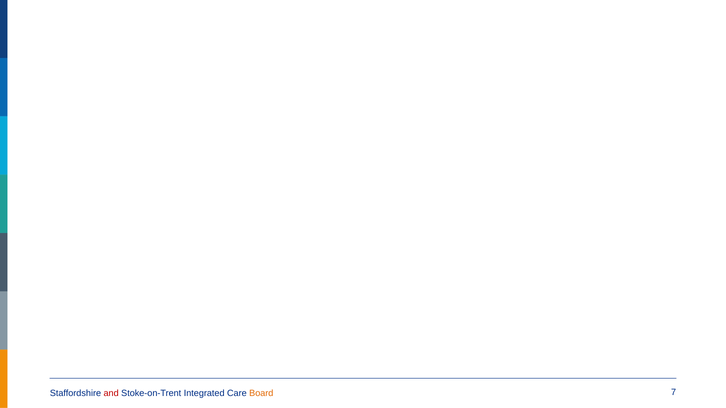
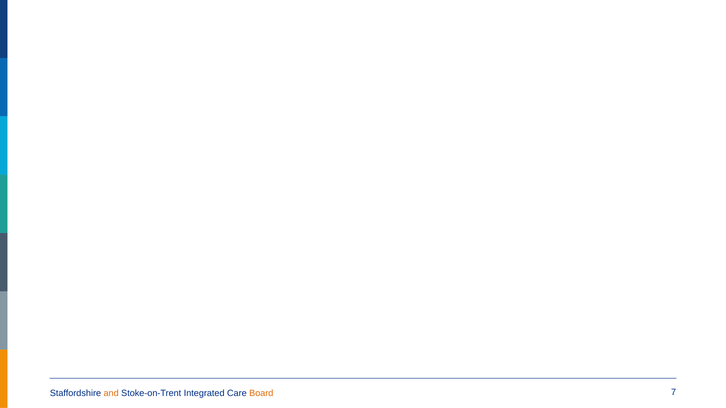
and colour: red -> orange (111, 393)
